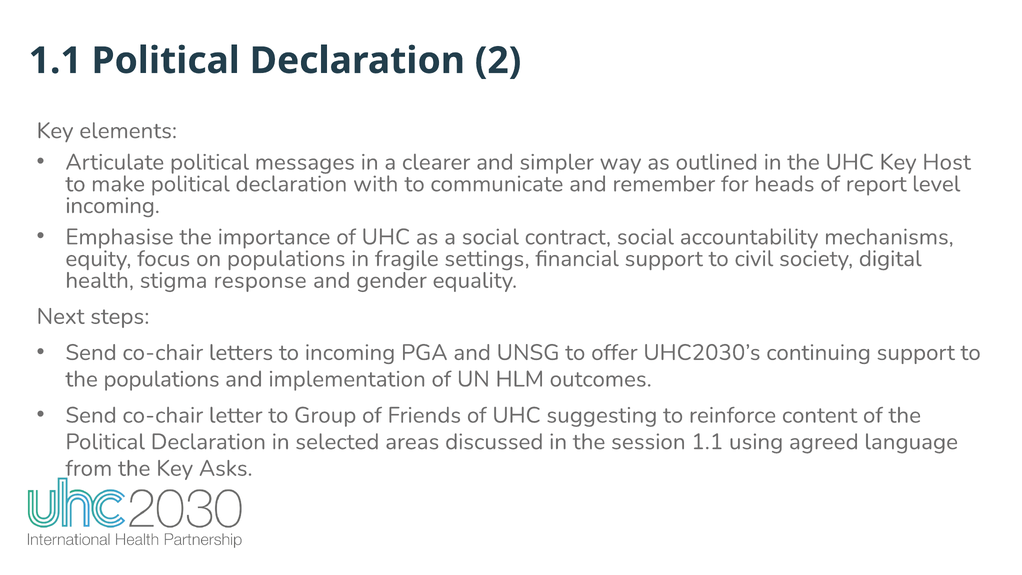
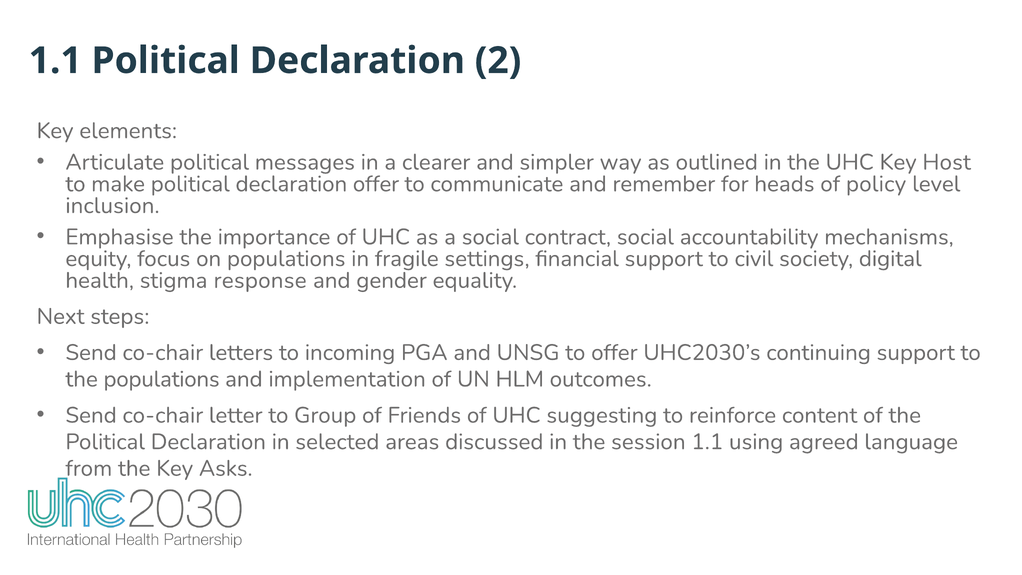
declaration with: with -> offer (376, 184)
report: report -> policy (876, 184)
incoming: incoming -> inclusion (112, 206)
